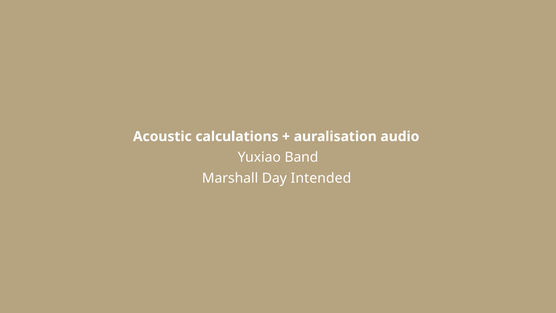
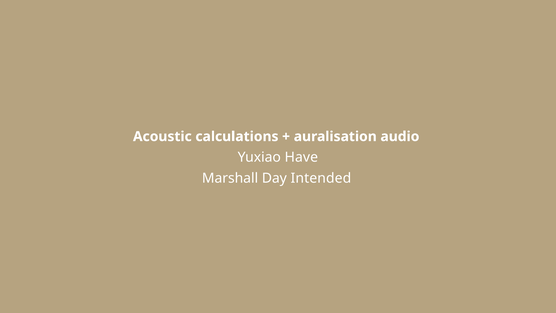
Band: Band -> Have (301, 157)
